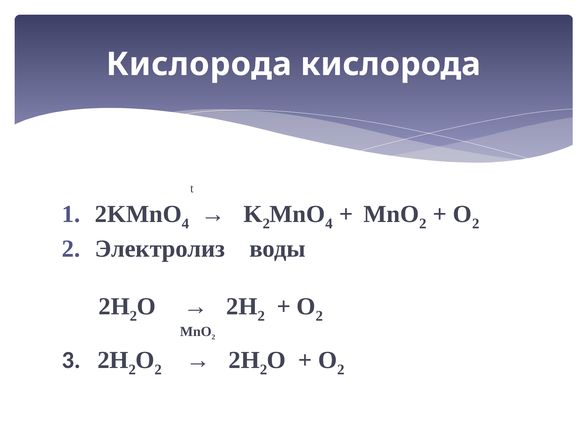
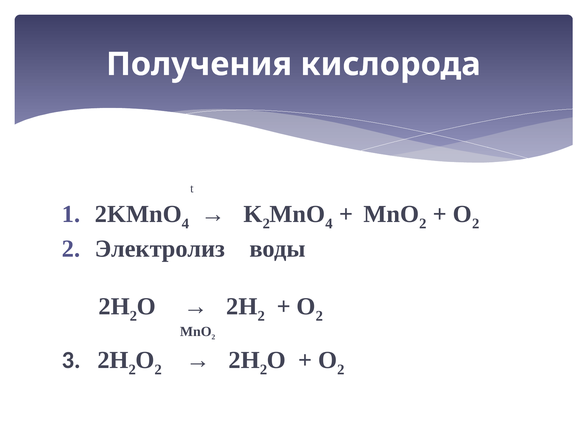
Кислорода: Кислорода -> Получения (199, 64)
